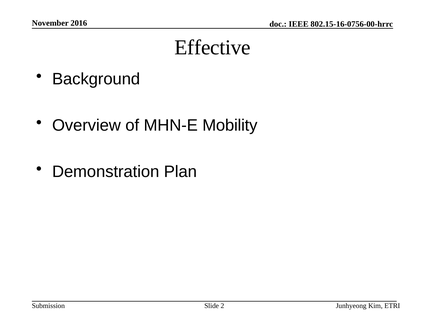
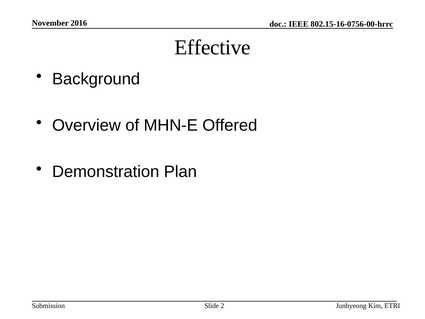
Mobility: Mobility -> Offered (230, 125)
